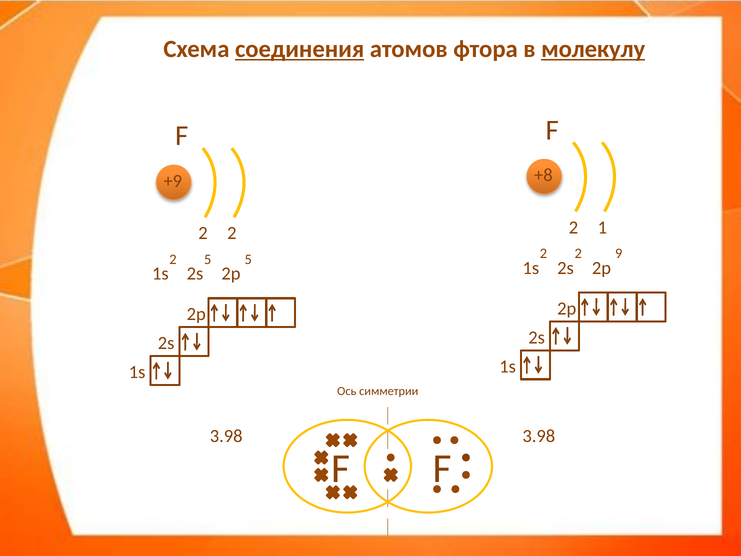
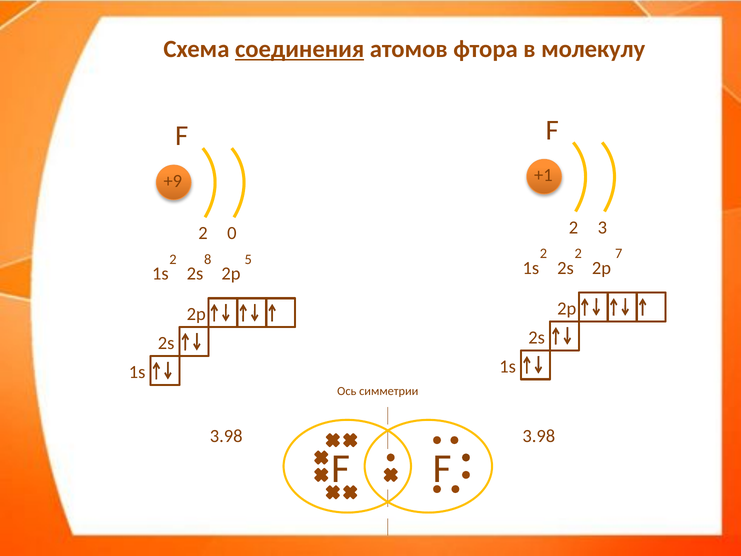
молекулу underline: present -> none (593, 49)
+8: +8 -> +1 (543, 175)
1: 1 -> 3 (602, 227)
2: 2 -> 0 (232, 233)
9: 9 -> 7 (619, 254)
2 5: 5 -> 8 (208, 259)
